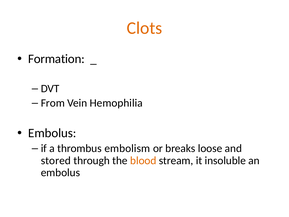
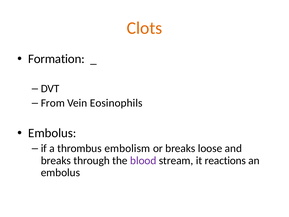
Hemophilia: Hemophilia -> Eosinophils (116, 103)
stored: stored -> breaks (56, 160)
blood colour: orange -> purple (143, 160)
insoluble: insoluble -> reactions (225, 160)
